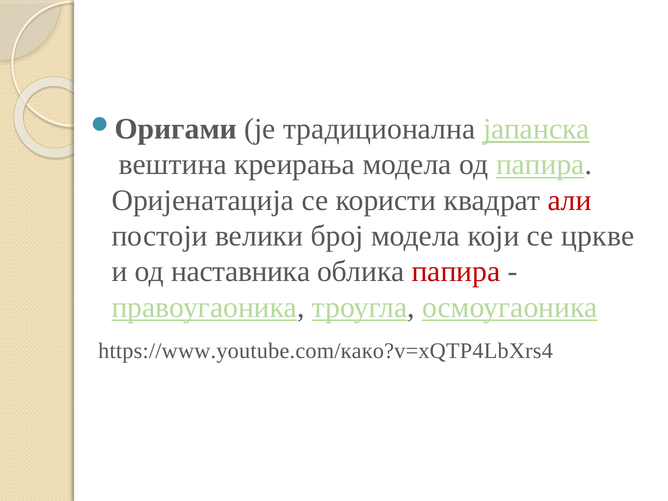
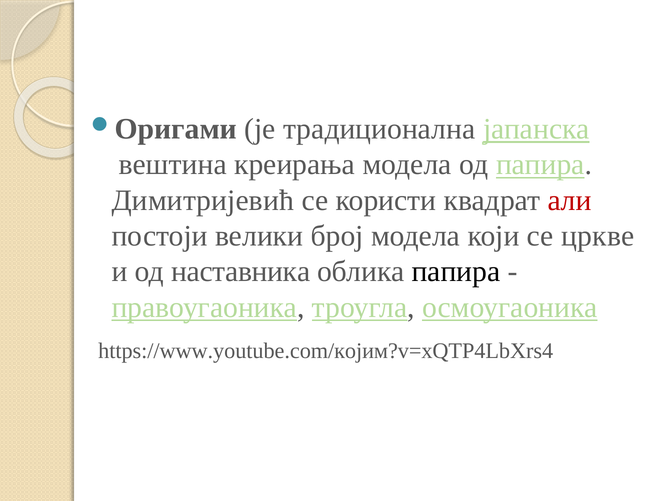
Оријенатација: Оријенатација -> Димитријевић (203, 200)
папира colour: red -> black (456, 272)
https://www.youtube.com/како?v=xQTP4LbXrs4: https://www.youtube.com/како?v=xQTP4LbXrs4 -> https://www.youtube.com/којим?v=xQTP4LbXrs4 (326, 351)
